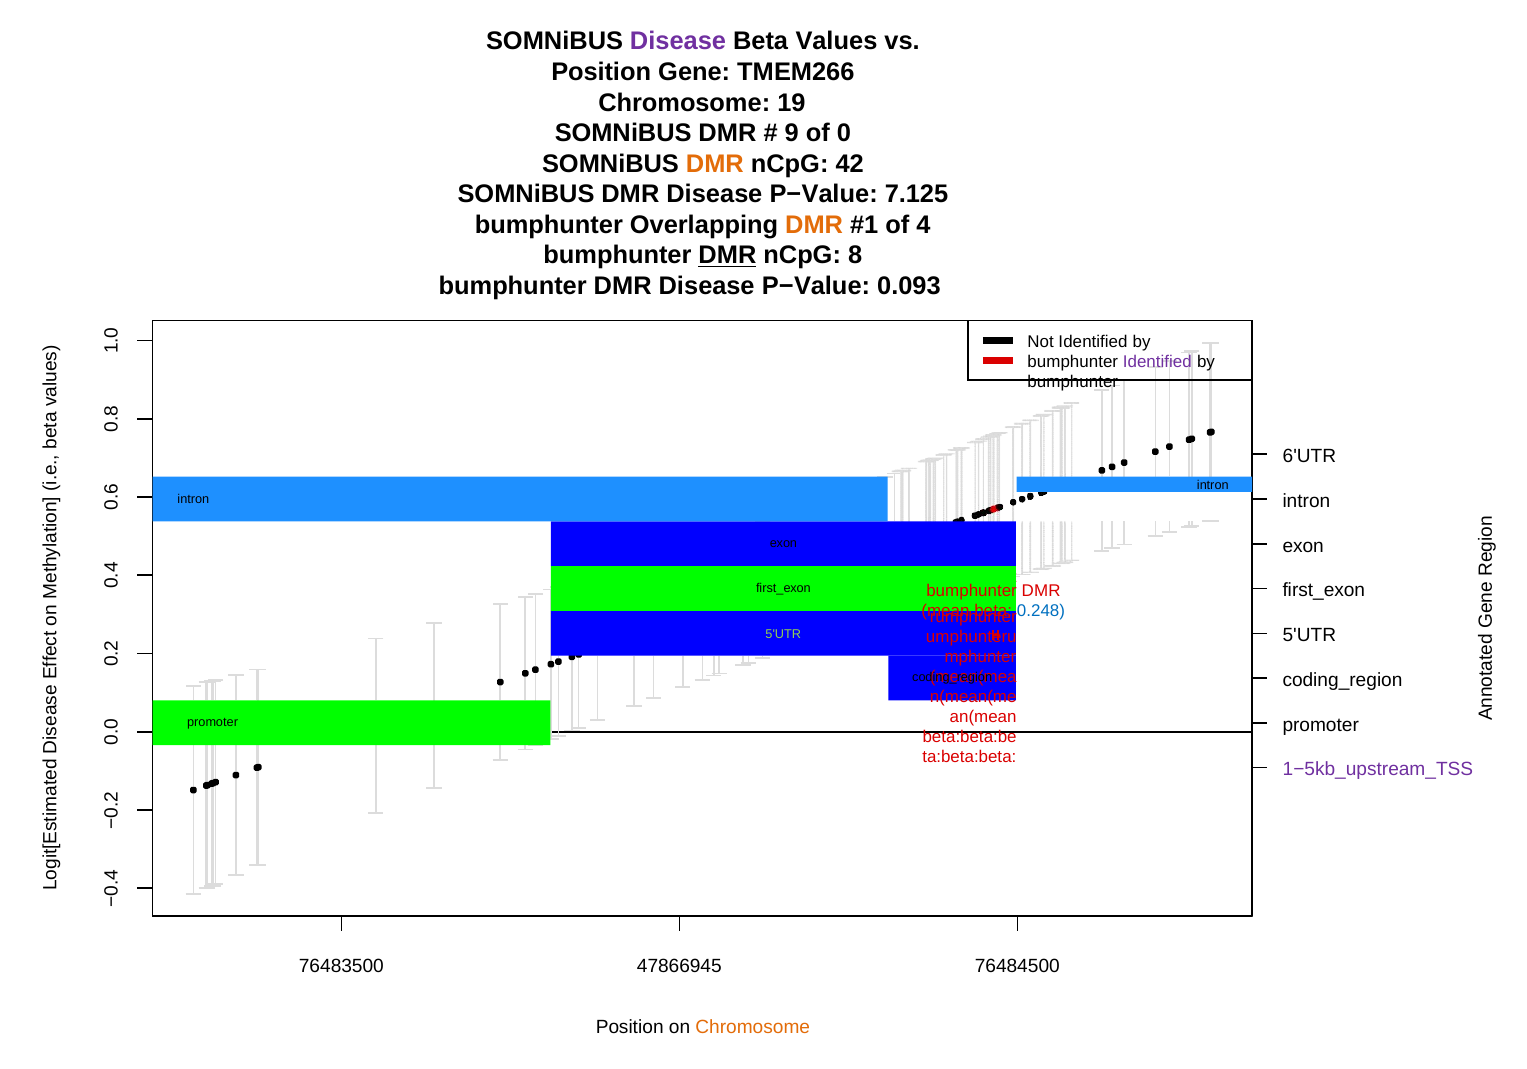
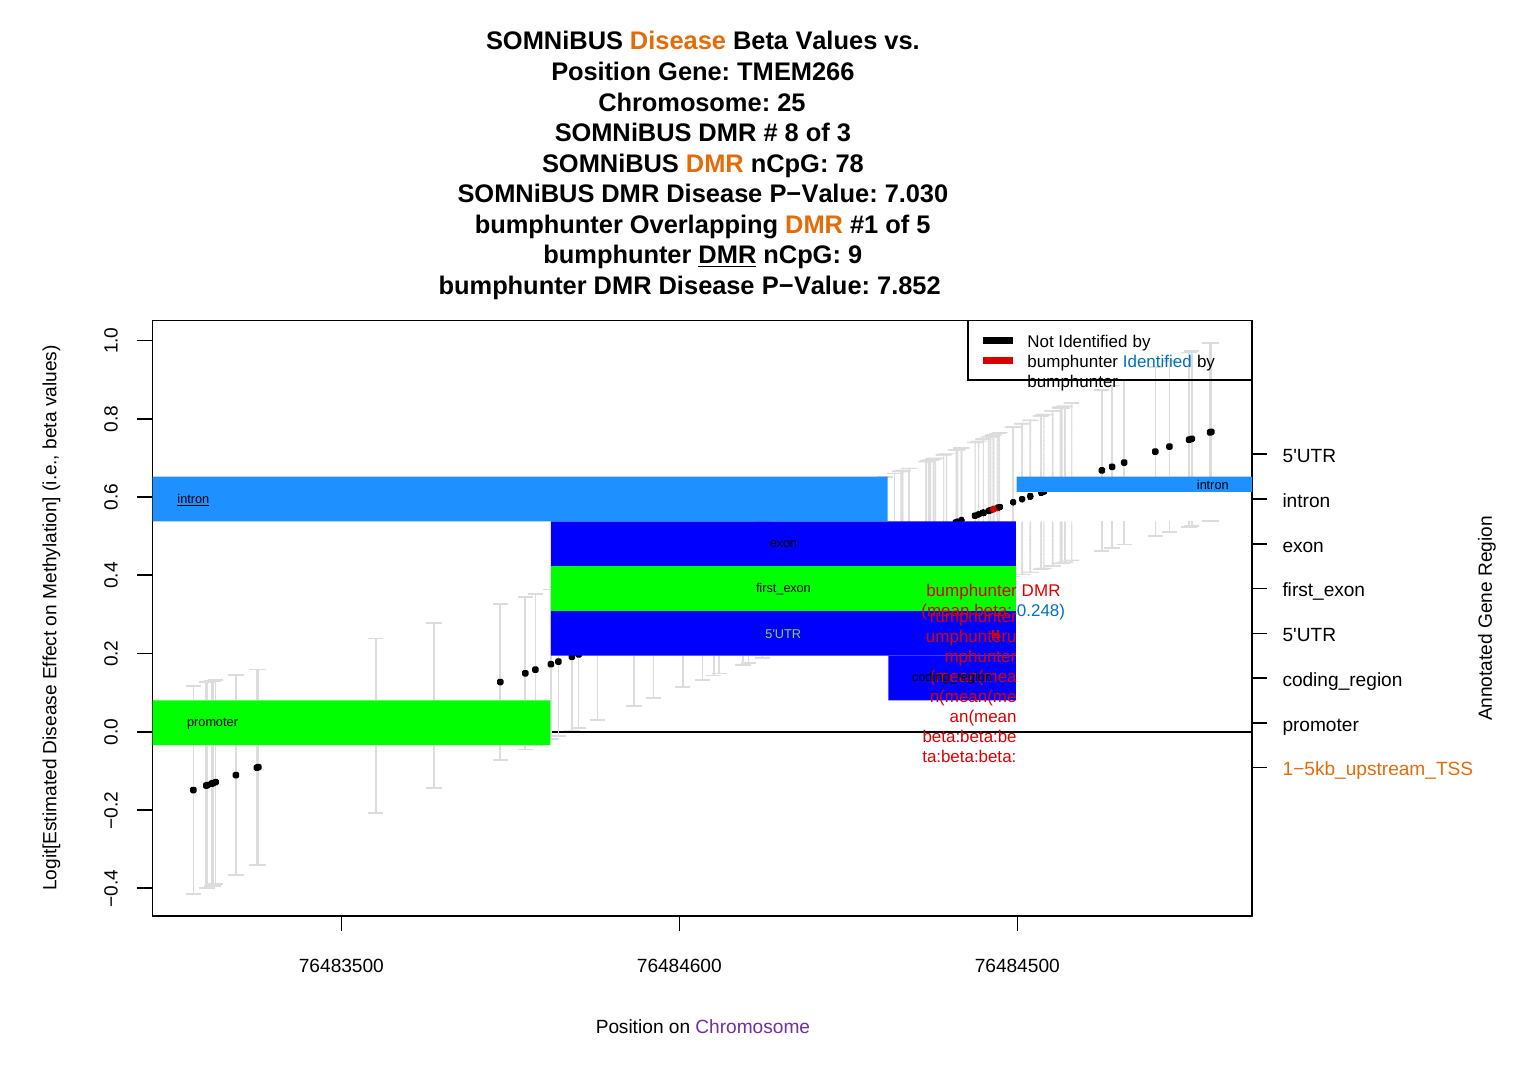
Disease colour: purple -> orange (678, 42)
19: 19 -> 25 (791, 103)
9: 9 -> 8 (792, 133)
of 0: 0 -> 3 (844, 133)
42: 42 -> 78 (850, 164)
7.125: 7.125 -> 7.030 (917, 194)
of 4: 4 -> 5 (923, 225)
nCpG 8: 8 -> 9 (855, 255)
0.093: 0.093 -> 7.852 (909, 286)
Identified colour: purple -> blue (1157, 362)
6'UTR: 6'UTR -> 5'UTR (1309, 456)
intron underline: none -> present (193, 500)
1−5kb_upstream_TSS colour: purple -> orange (1378, 770)
47866945: 47866945 -> 76484600 (679, 966)
Chromosome colour: orange -> purple (753, 1027)
